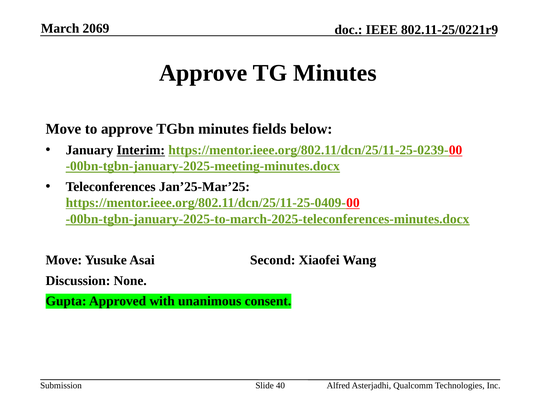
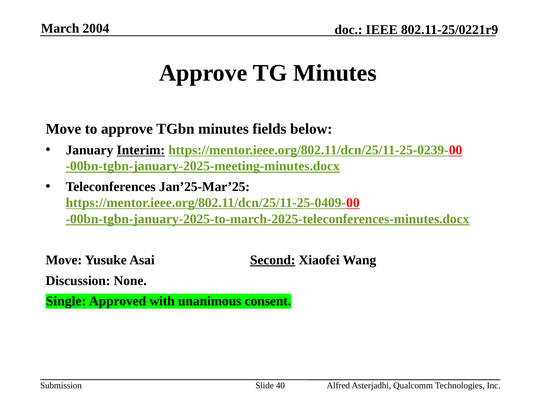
2069: 2069 -> 2004 (96, 28)
Second underline: none -> present (273, 260)
Gupta: Gupta -> Single (66, 301)
